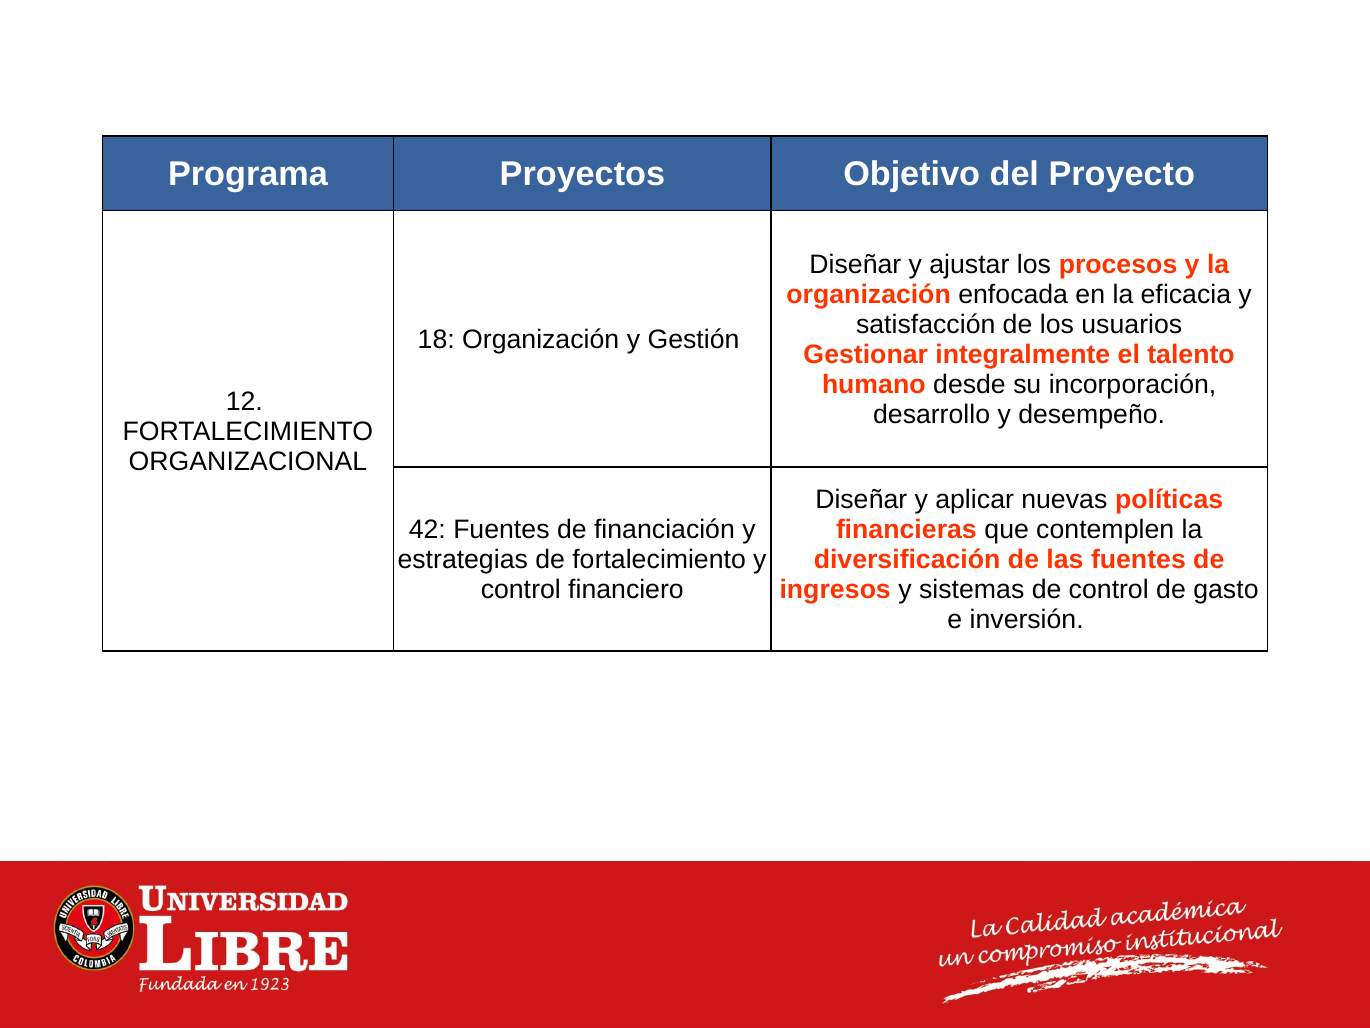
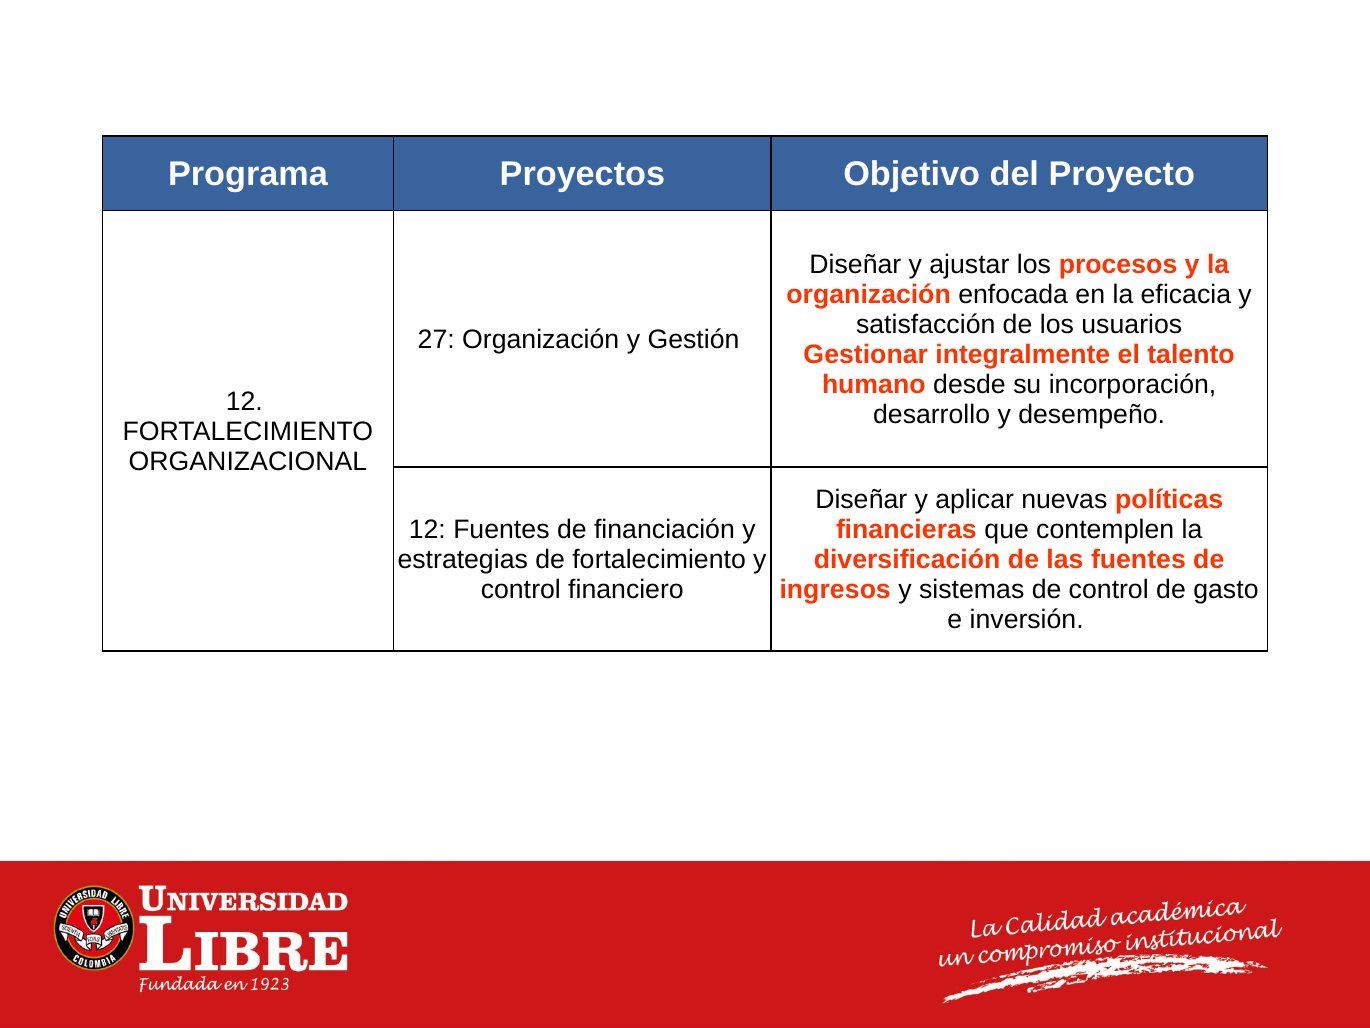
18: 18 -> 27 (436, 340)
42: 42 -> 12 (427, 530)
